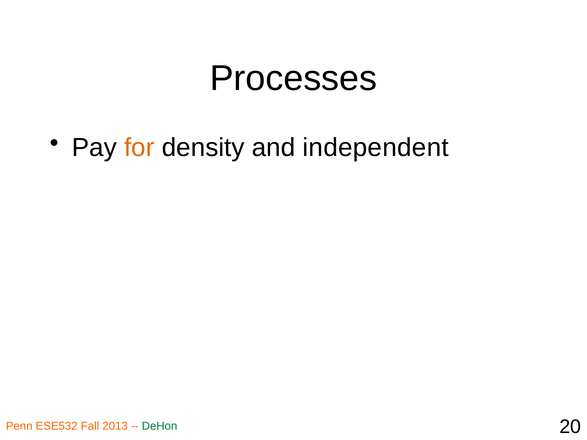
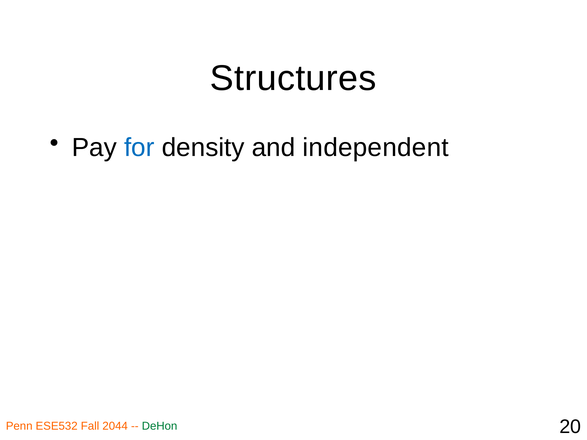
Processes: Processes -> Structures (293, 78)
for colour: orange -> blue (139, 148)
2013: 2013 -> 2044 (115, 426)
